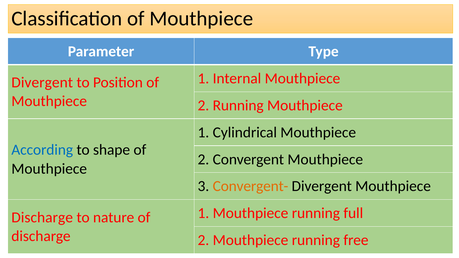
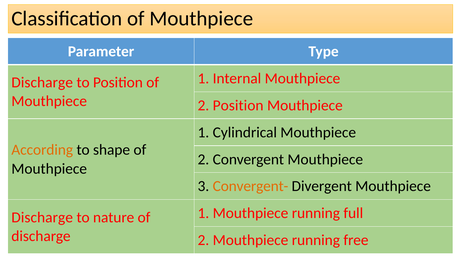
Divergent: Divergent -> Discharge (42, 83)
2 Running: Running -> Position (238, 105)
According colour: blue -> orange (42, 150)
